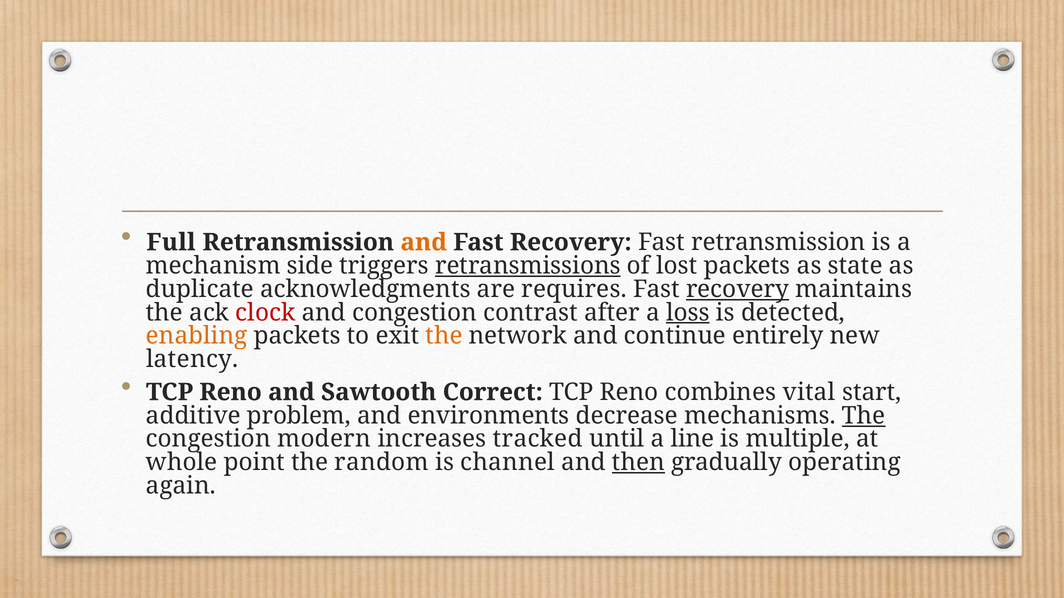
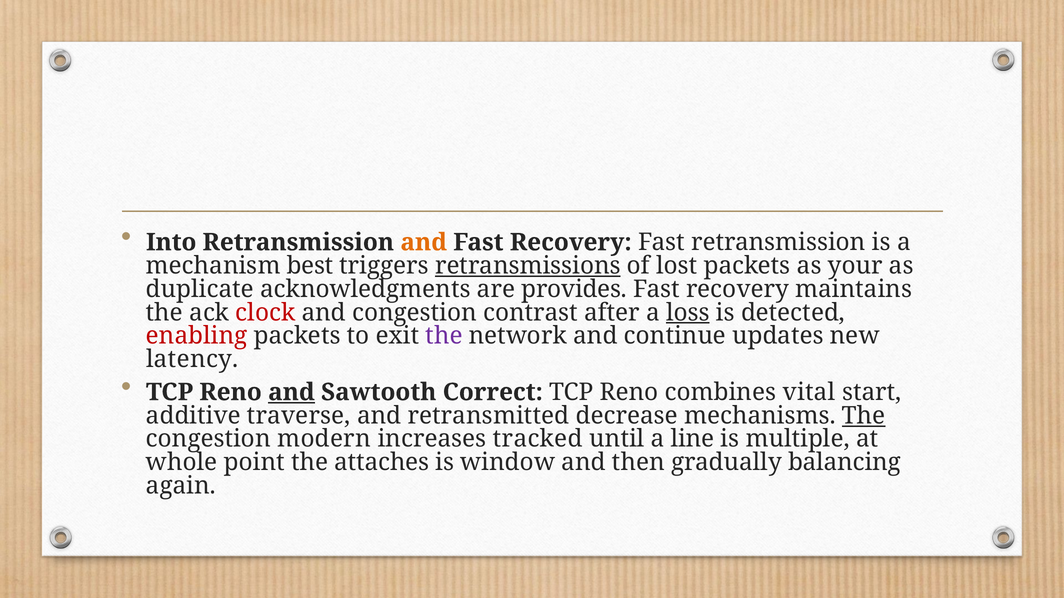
Full: Full -> Into (171, 243)
side: side -> best (310, 266)
state: state -> your (855, 266)
requires: requires -> provides (574, 289)
recovery underline: present -> none (737, 289)
enabling colour: orange -> red (197, 336)
the colour: orange -> purple (444, 336)
entirely: entirely -> updates (778, 336)
and underline: none -> present (291, 392)
problem: problem -> traverse (299, 416)
environments: environments -> retransmitted (488, 416)
random: random -> attaches (382, 463)
channel: channel -> window (508, 463)
then underline: present -> none (638, 463)
operating: operating -> balancing (844, 463)
